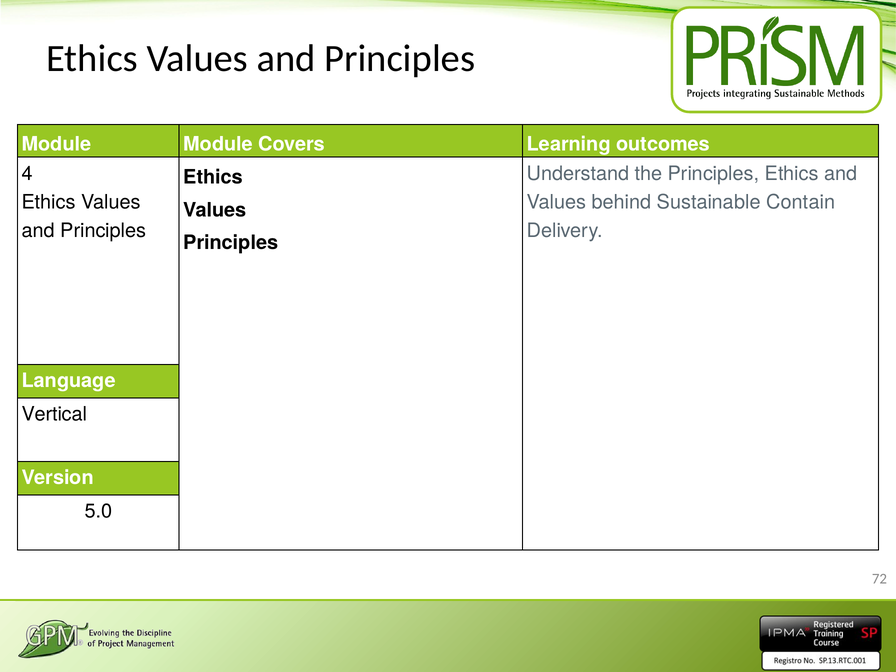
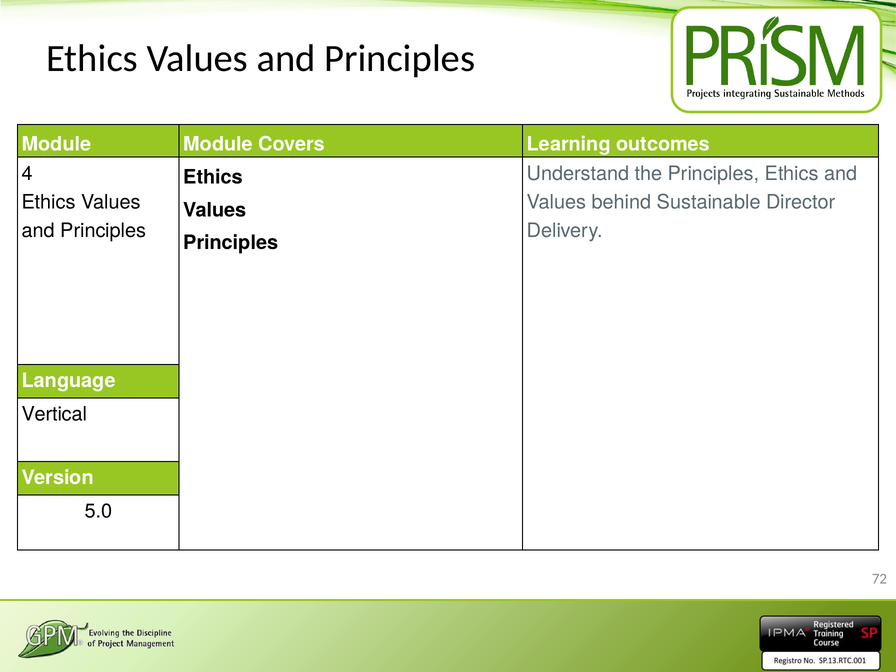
Contain: Contain -> Director (801, 202)
